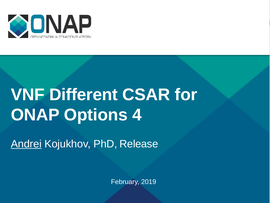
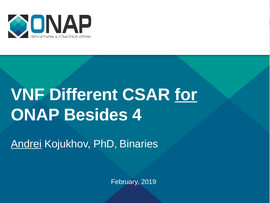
for underline: none -> present (186, 94)
Options: Options -> Besides (96, 115)
Release: Release -> Binaries (139, 144)
